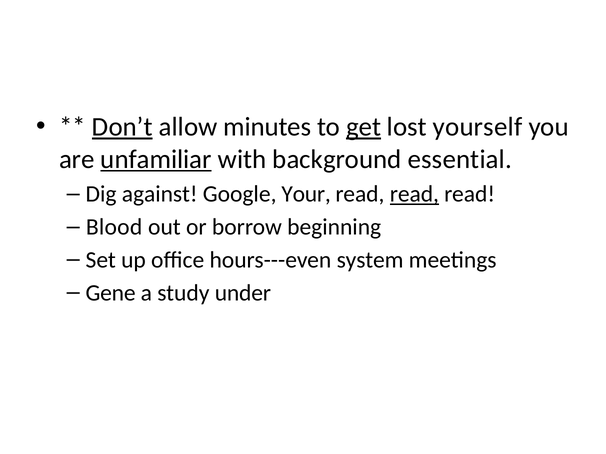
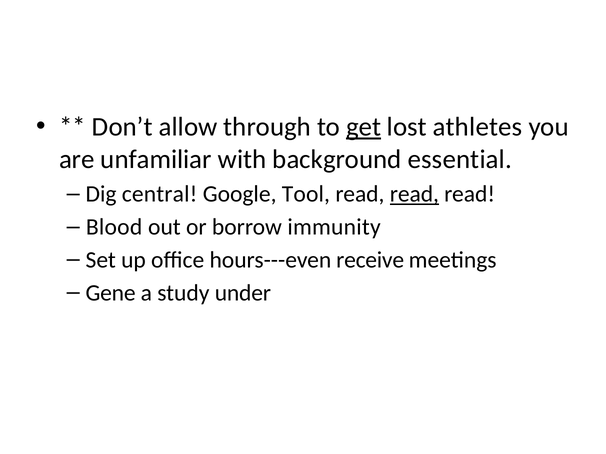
Don’t underline: present -> none (122, 127)
minutes: minutes -> through (267, 127)
yourself: yourself -> athletes (478, 127)
unfamiliar underline: present -> none (156, 159)
against: against -> central (160, 194)
Your: Your -> Tool (306, 194)
beginning: beginning -> immunity (334, 227)
system: system -> receive (370, 260)
